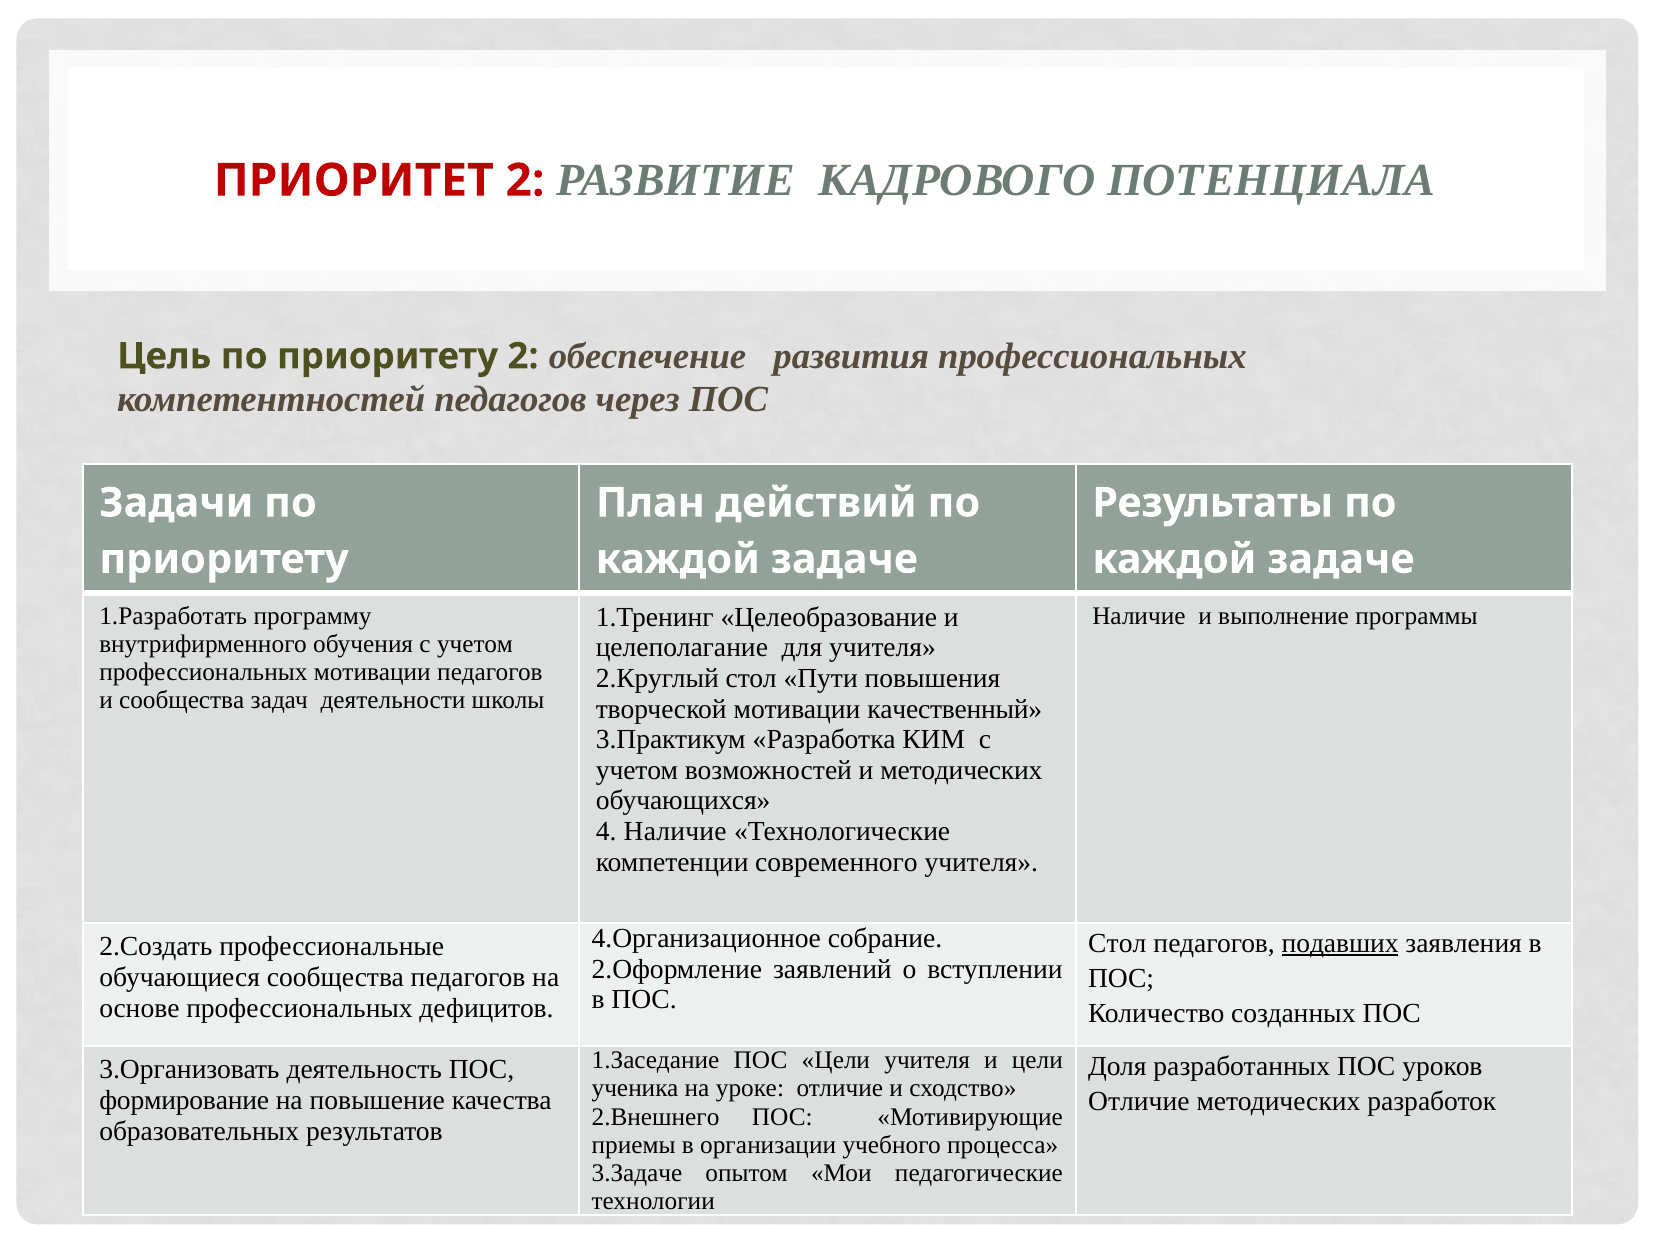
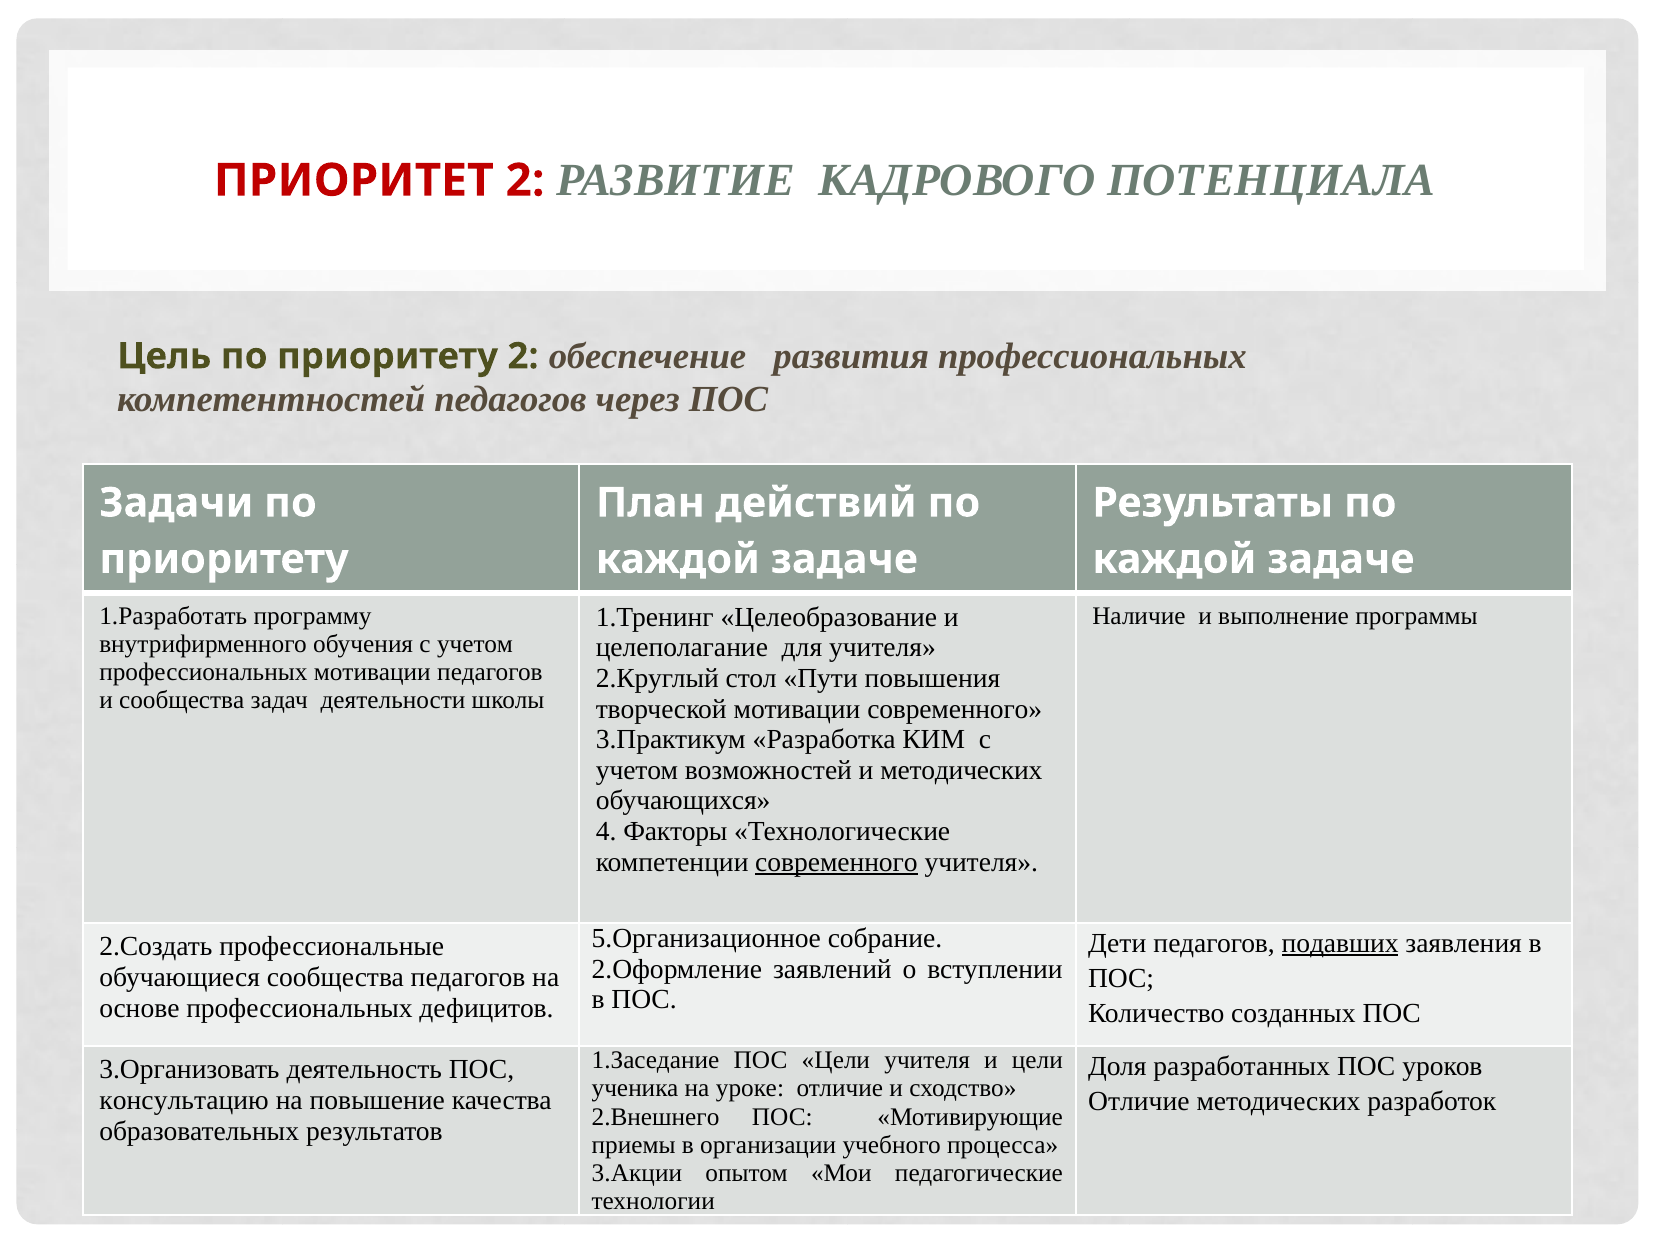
мотивации качественный: качественный -> современного (955, 709)
4 Наличие: Наличие -> Факторы (675, 832)
современного underline: none -> present (836, 862)
4.Организационное: 4.Организационное -> 5.Организационное (706, 939)
Стол: Стол -> Дети (1117, 943)
формирование: формирование -> консультацию (184, 1101)
3.Задаче: 3.Задаче -> 3.Акции (637, 1173)
